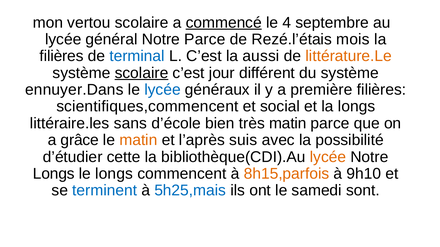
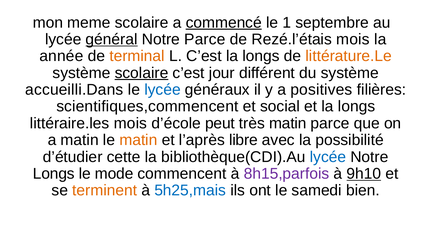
vertou: vertou -> meme (89, 23)
4: 4 -> 1 (287, 23)
général underline: none -> present (112, 39)
filières: filières -> année (61, 56)
terminal colour: blue -> orange (137, 56)
C’est la aussi: aussi -> longs (261, 56)
ennuyer.Dans: ennuyer.Dans -> accueilli.Dans (74, 90)
première: première -> positives (321, 90)
littéraire.les sans: sans -> mois (130, 124)
bien: bien -> peut (220, 124)
a grâce: grâce -> matin (80, 140)
suis: suis -> libre (243, 140)
lycée colour: orange -> blue (328, 157)
le longs: longs -> mode (114, 174)
8h15,parfois colour: orange -> purple (287, 174)
9h10 underline: none -> present (364, 174)
terminent colour: blue -> orange (105, 191)
sont: sont -> bien (363, 191)
